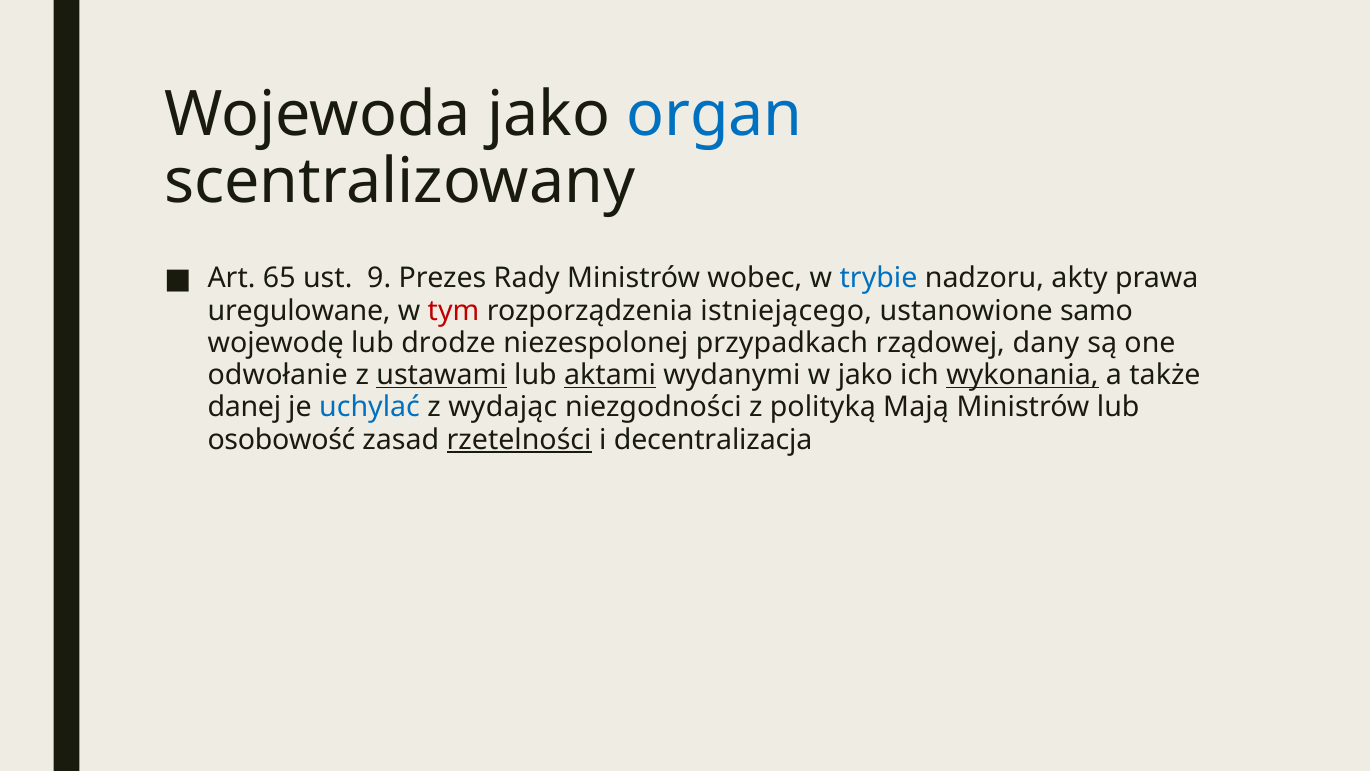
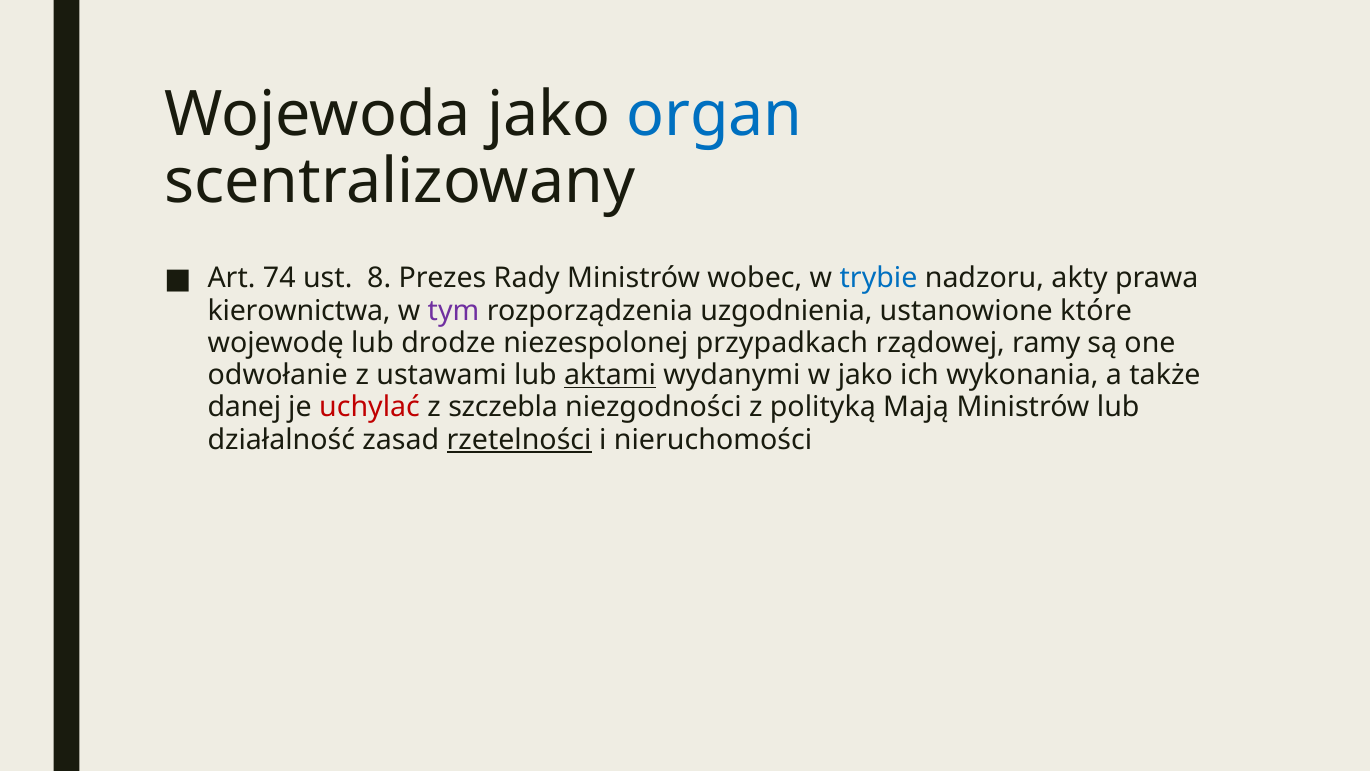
65: 65 -> 74 (279, 278)
9: 9 -> 8 (379, 278)
uregulowane: uregulowane -> kierownictwa (299, 311)
tym colour: red -> purple (454, 311)
istniejącego: istniejącego -> uzgodnienia (786, 311)
samo: samo -> które (1096, 311)
dany: dany -> ramy (1046, 343)
ustawami underline: present -> none (442, 375)
wykonania underline: present -> none (1022, 375)
uchylać colour: blue -> red (370, 407)
wydając: wydając -> szczebla (503, 407)
osobowość: osobowość -> działalność (281, 439)
decentralizacja: decentralizacja -> nieruchomości (713, 439)
